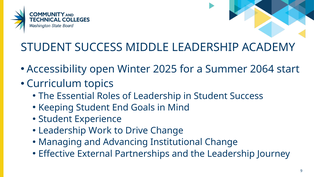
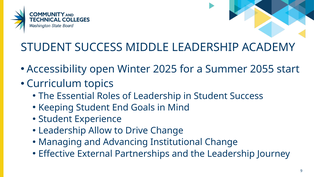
2064: 2064 -> 2055 (262, 69)
Work: Work -> Allow (100, 130)
